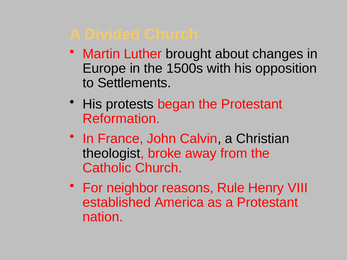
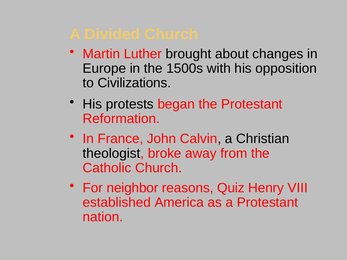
Settlements: Settlements -> Civilizations (134, 83)
Rule: Rule -> Quiz (231, 188)
